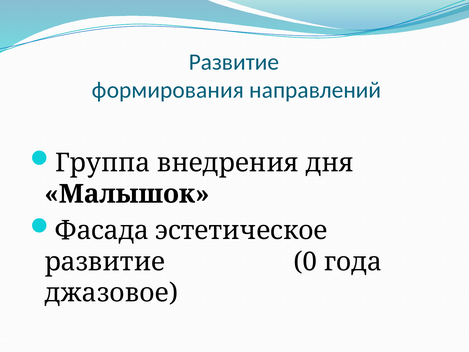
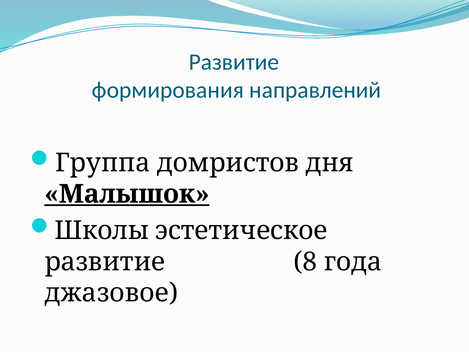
внедрения: внедрения -> домристов (228, 163)
Малышок underline: none -> present (127, 194)
Фасада: Фасада -> Школы (102, 230)
0: 0 -> 8 (305, 262)
